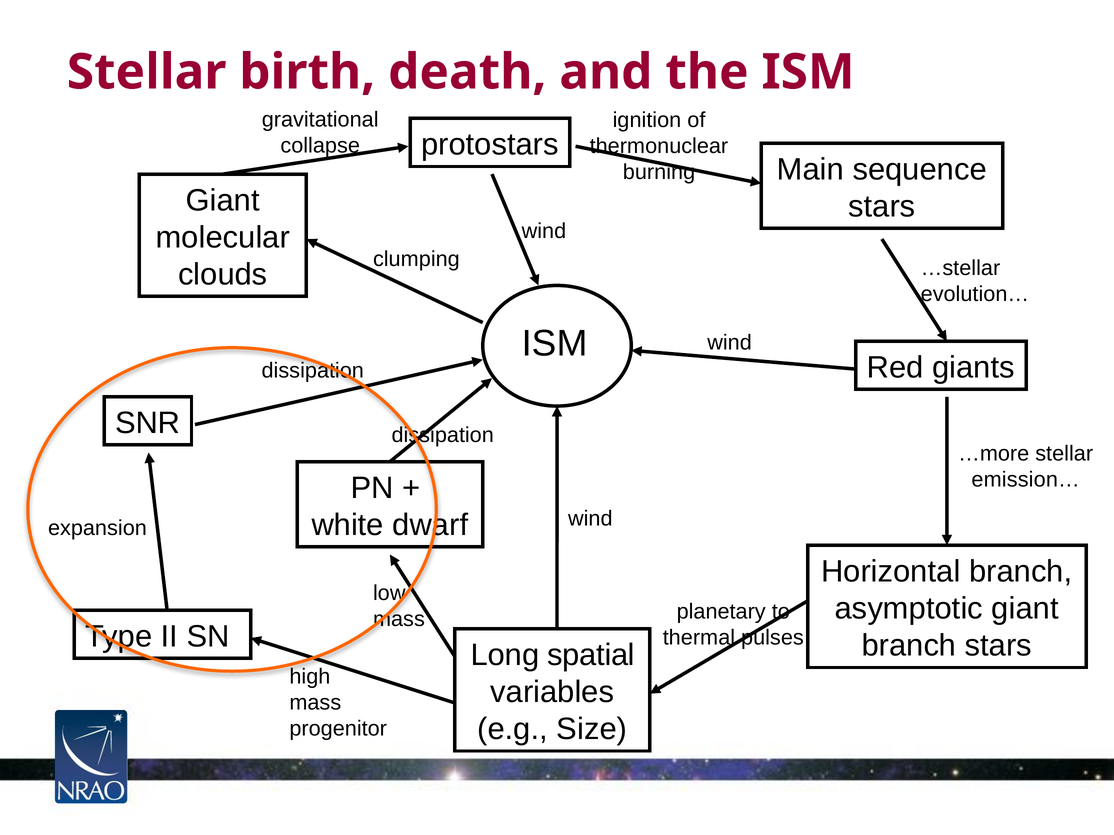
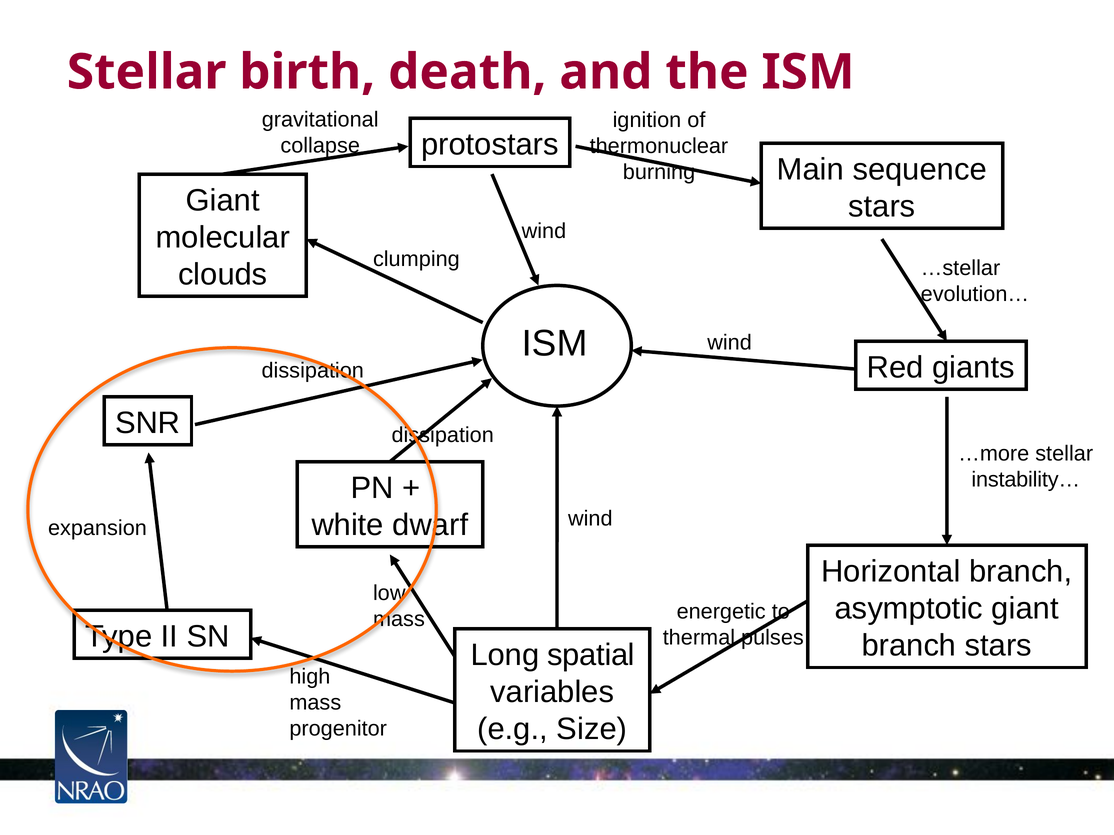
emission…: emission… -> instability… (1026, 480)
planetary: planetary -> energetic (721, 612)
